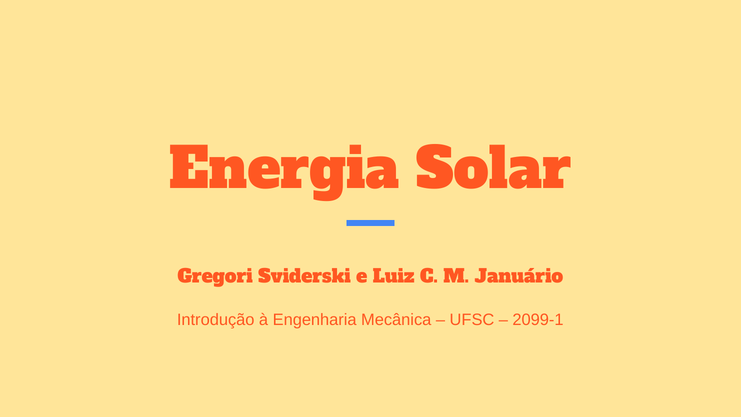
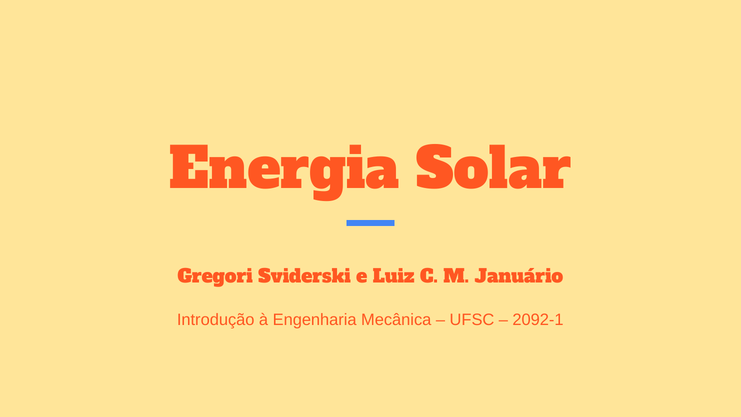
2099-1: 2099-1 -> 2092-1 (538, 319)
